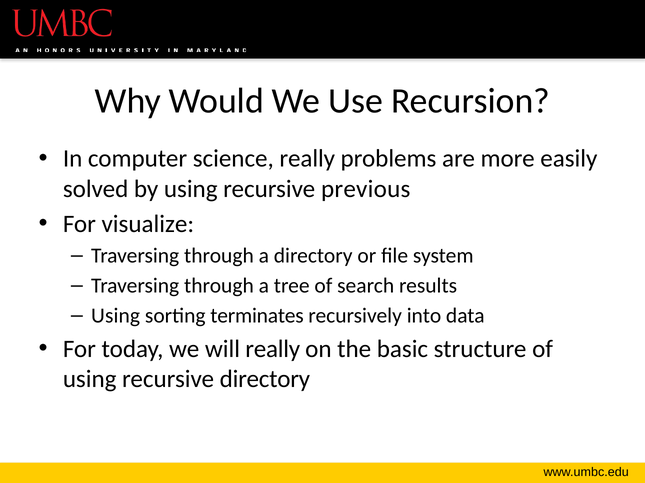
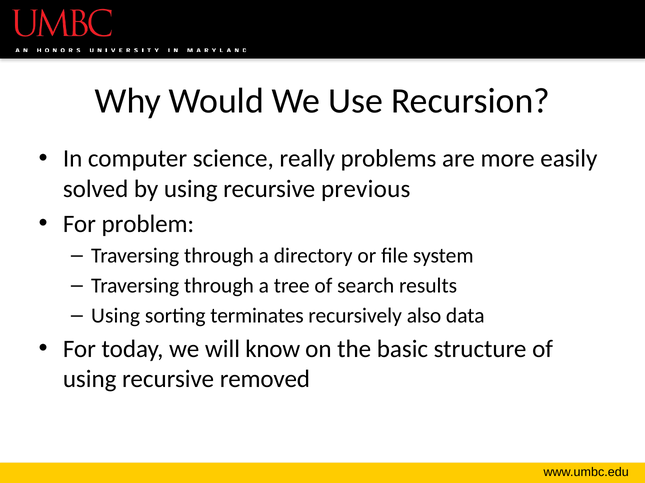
visualize: visualize -> problem (148, 224)
into: into -> also (424, 316)
will really: really -> know (273, 350)
recursive directory: directory -> removed (265, 380)
